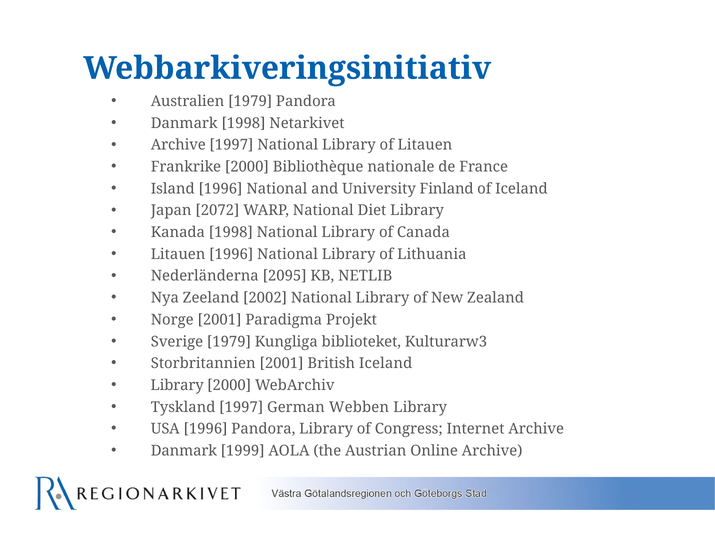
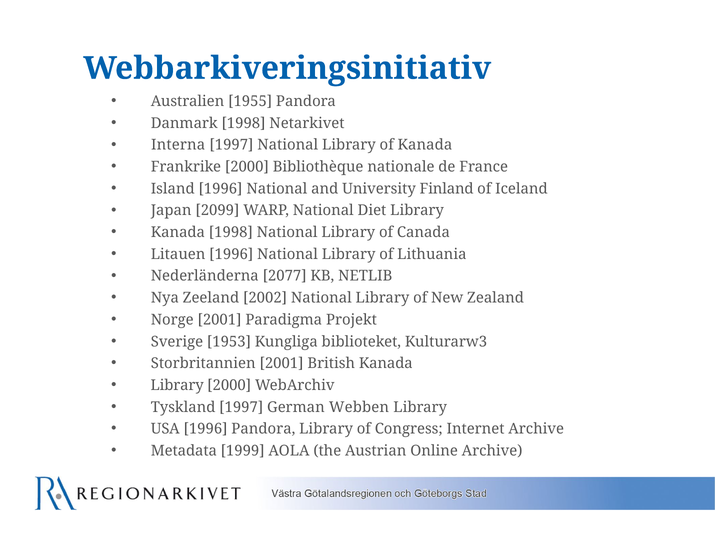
Australien 1979: 1979 -> 1955 (250, 101)
Archive: Archive -> Interna (178, 145)
of Litauen: Litauen -> Kanada (425, 145)
2072: 2072 -> 2099 (217, 211)
2095: 2095 -> 2077 (285, 276)
Sverige 1979: 1979 -> 1953 (229, 342)
British Iceland: Iceland -> Kanada (386, 364)
Danmark: Danmark -> Metadata (184, 451)
